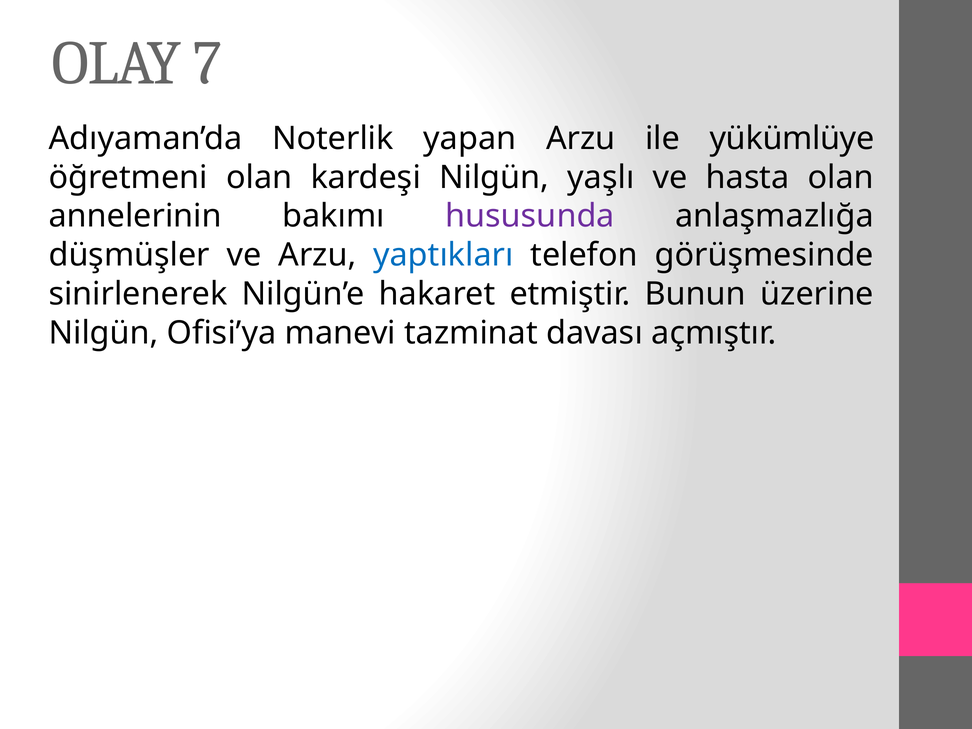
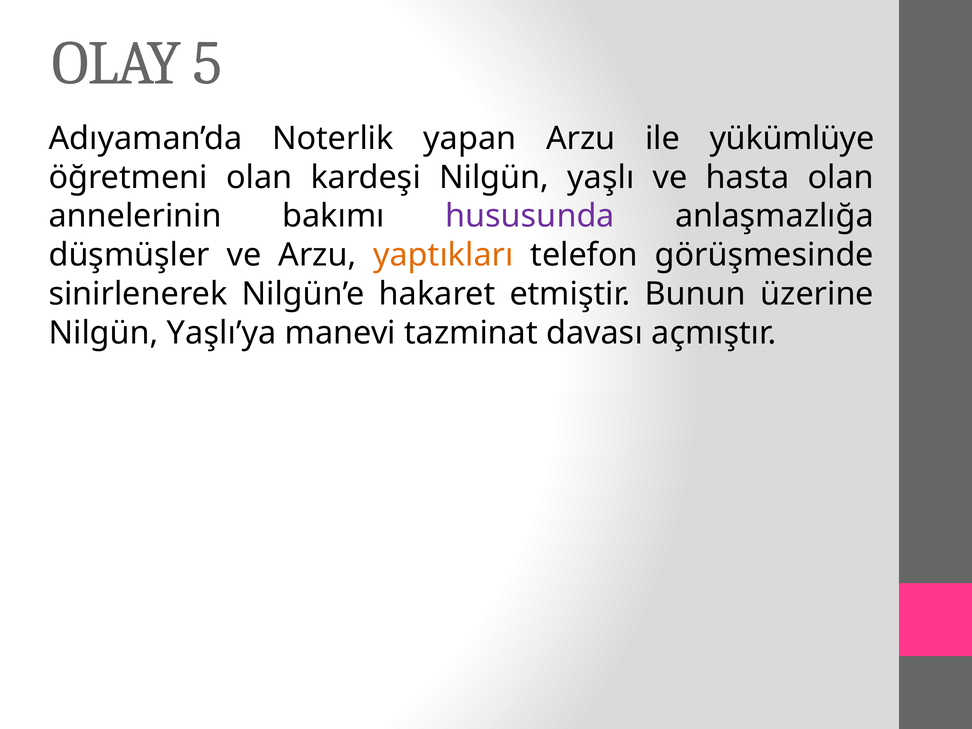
7: 7 -> 5 (207, 63)
yaptıkları colour: blue -> orange (443, 255)
Ofisi’ya: Ofisi’ya -> Yaşlı’ya (222, 333)
